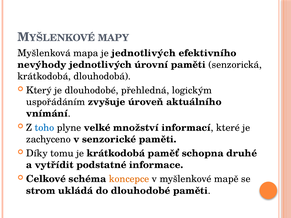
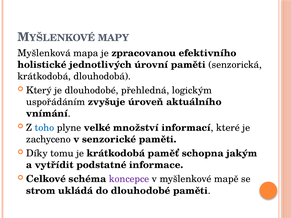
je jednotlivých: jednotlivých -> zpracovanou (144, 53)
nevýhody: nevýhody -> holistické (42, 65)
druhé: druhé -> jakým (242, 153)
koncepce colour: orange -> purple (129, 179)
